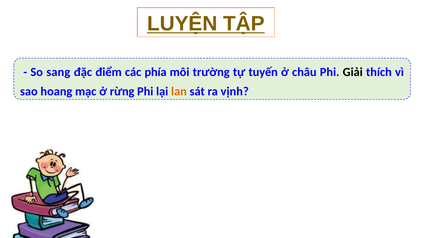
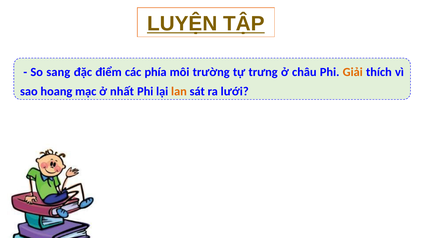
tuyến: tuyến -> trưng (263, 72)
Giải colour: black -> orange (353, 72)
rừng: rừng -> nhất (122, 92)
vịnh: vịnh -> lưới (235, 92)
